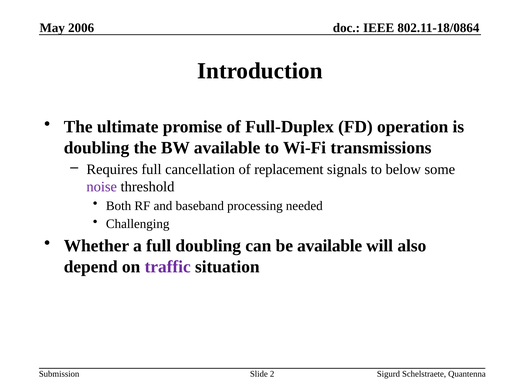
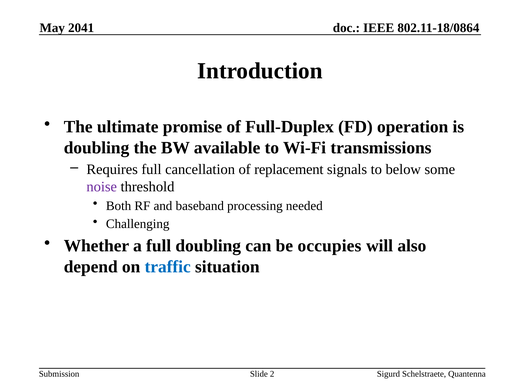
2006: 2006 -> 2041 (81, 28)
be available: available -> occupies (329, 246)
traffic colour: purple -> blue (168, 267)
